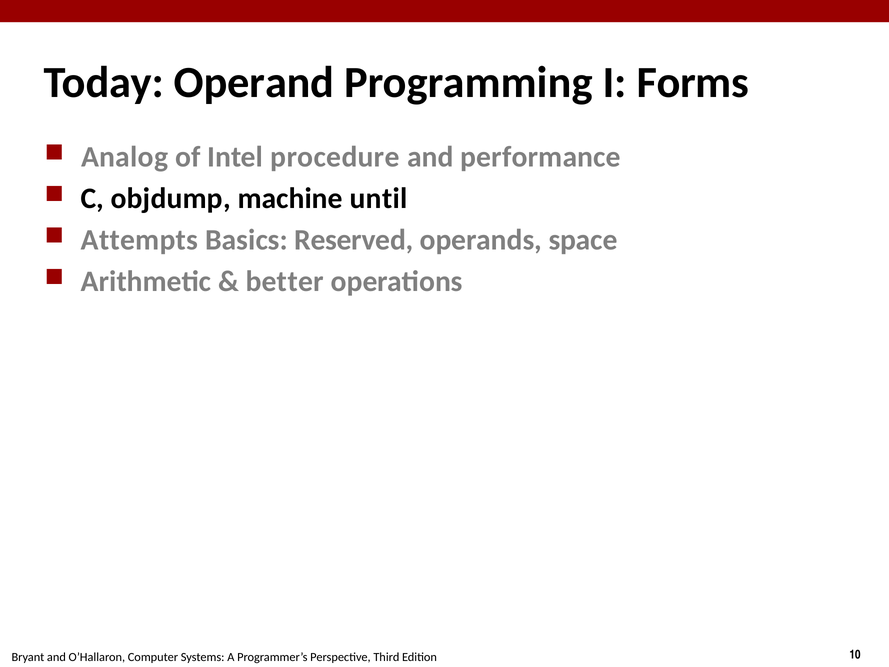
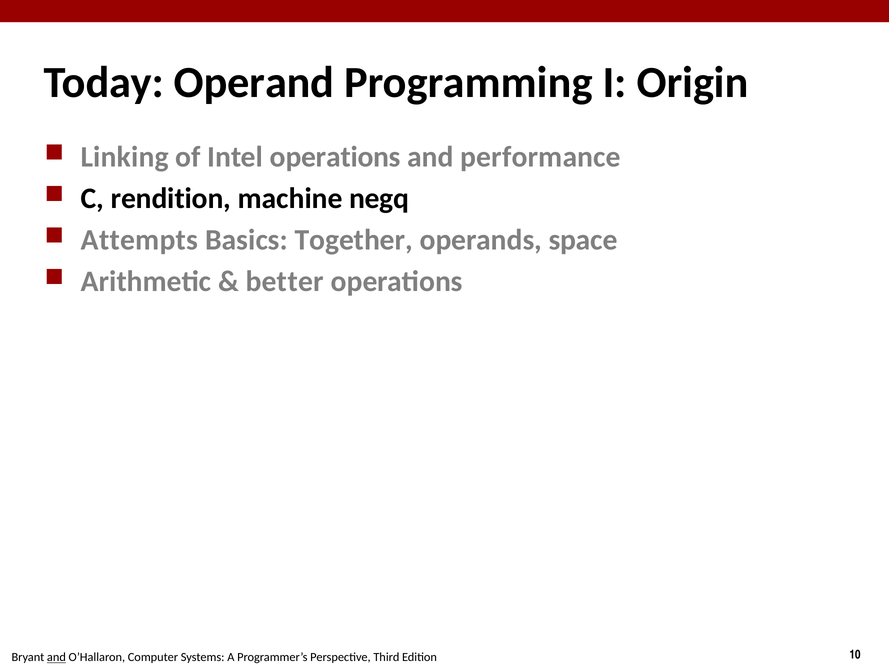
Forms: Forms -> Origin (693, 82)
Analog: Analog -> Linking (125, 157)
Intel procedure: procedure -> operations (335, 157)
objdump: objdump -> rendition (171, 198)
until: until -> negq (379, 198)
Reserved: Reserved -> Together (354, 240)
and underline: none -> present (56, 657)
